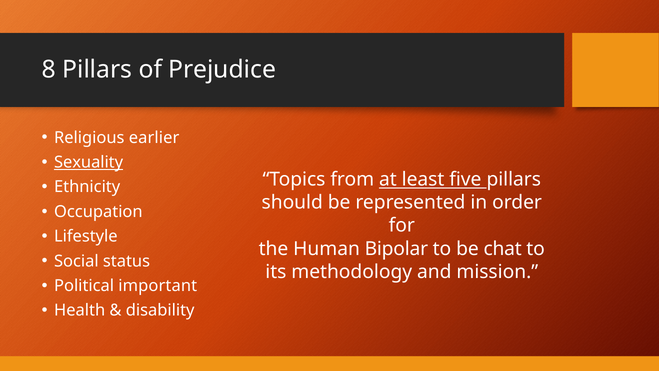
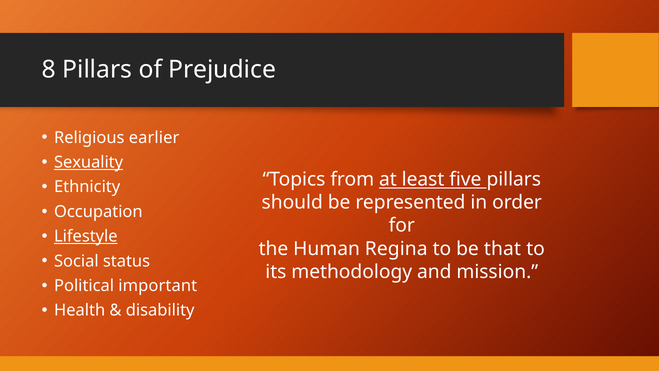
Lifestyle underline: none -> present (86, 236)
Bipolar: Bipolar -> Regina (396, 248)
chat: chat -> that (502, 248)
